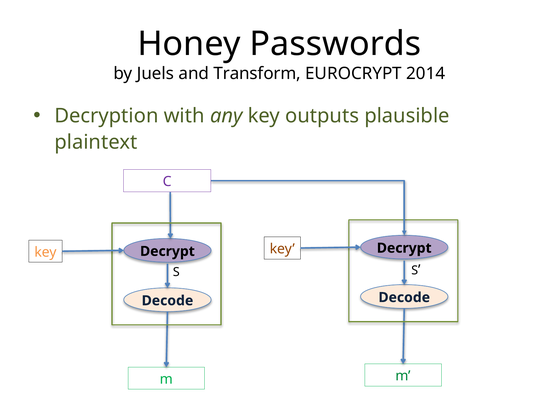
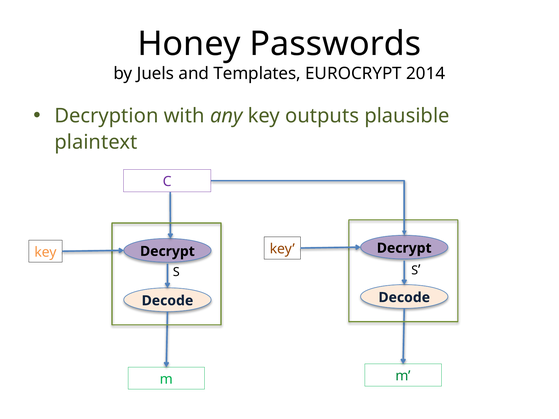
Transform: Transform -> Templates (257, 73)
